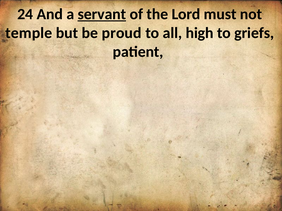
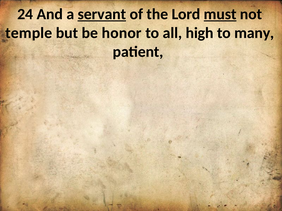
must underline: none -> present (220, 14)
proud: proud -> honor (122, 33)
griefs: griefs -> many (254, 33)
